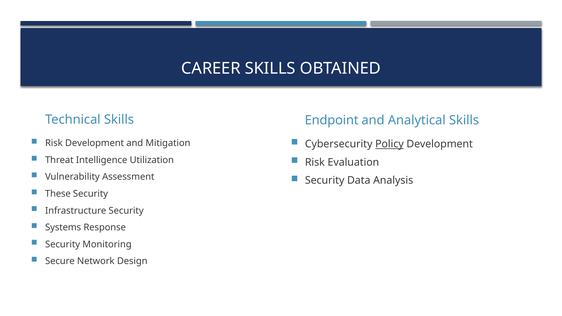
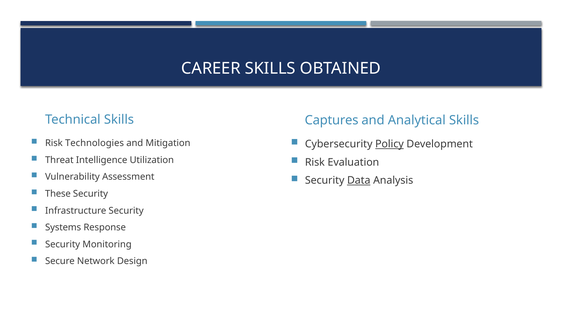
Endpoint: Endpoint -> Captures (332, 120)
Risk Development: Development -> Technologies (95, 143)
Data underline: none -> present (359, 181)
